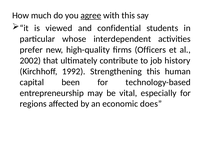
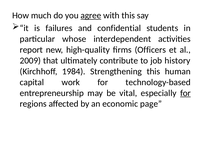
viewed: viewed -> failures (59, 28)
prefer: prefer -> report (31, 50)
2002: 2002 -> 2009 (30, 61)
1992: 1992 -> 1984 (74, 72)
been: been -> work (71, 82)
for underline: none -> present (185, 93)
does: does -> page (151, 104)
